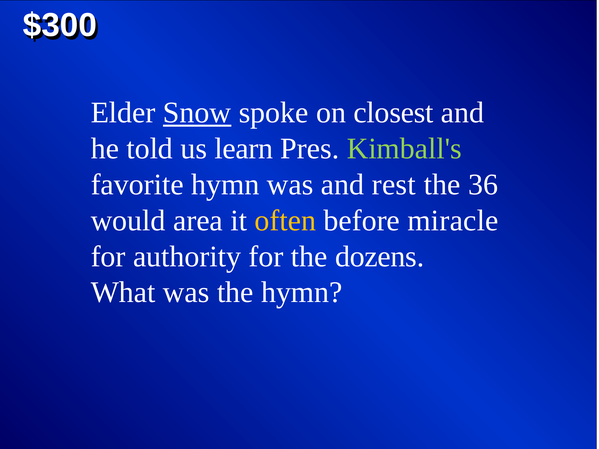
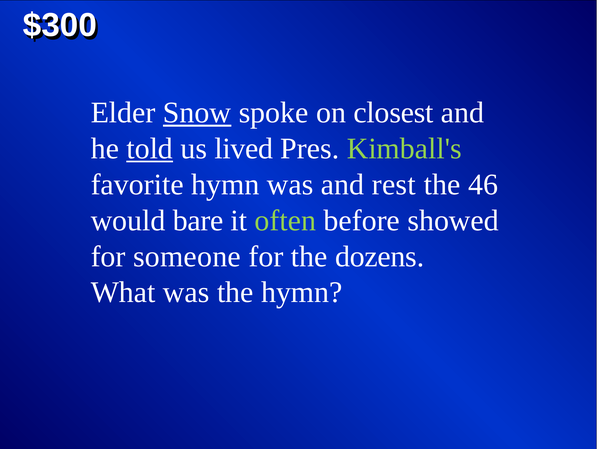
told underline: none -> present (150, 149)
learn: learn -> lived (244, 149)
36: 36 -> 46 (483, 185)
area: area -> bare (198, 221)
often colour: yellow -> light green (285, 221)
miracle: miracle -> showed (453, 221)
authority: authority -> someone (187, 257)
